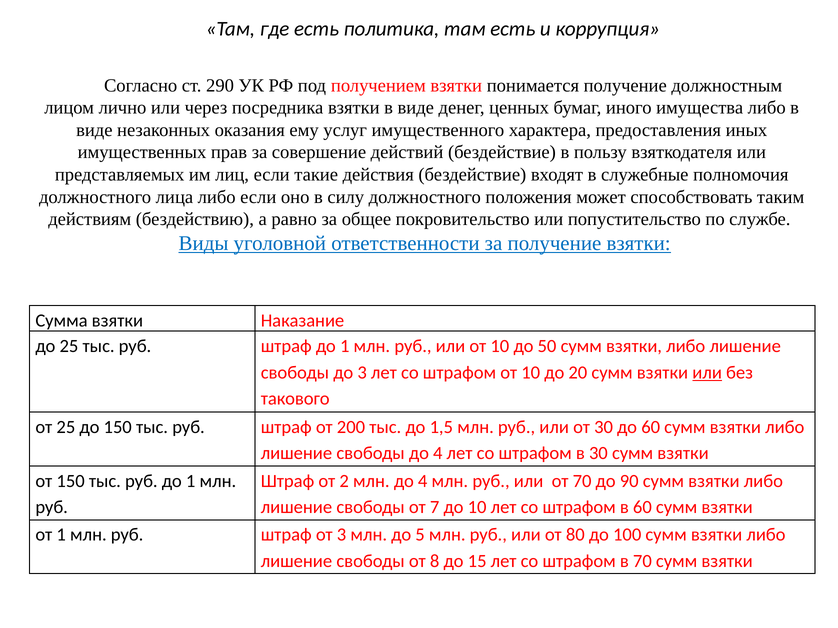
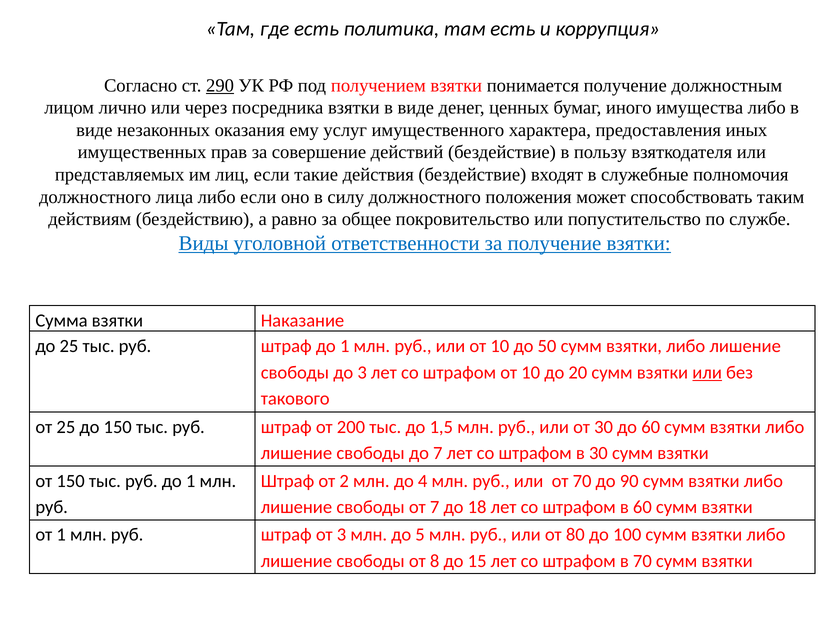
290 underline: none -> present (220, 85)
свободы до 4: 4 -> 7 (438, 454)
до 10: 10 -> 18 (477, 507)
